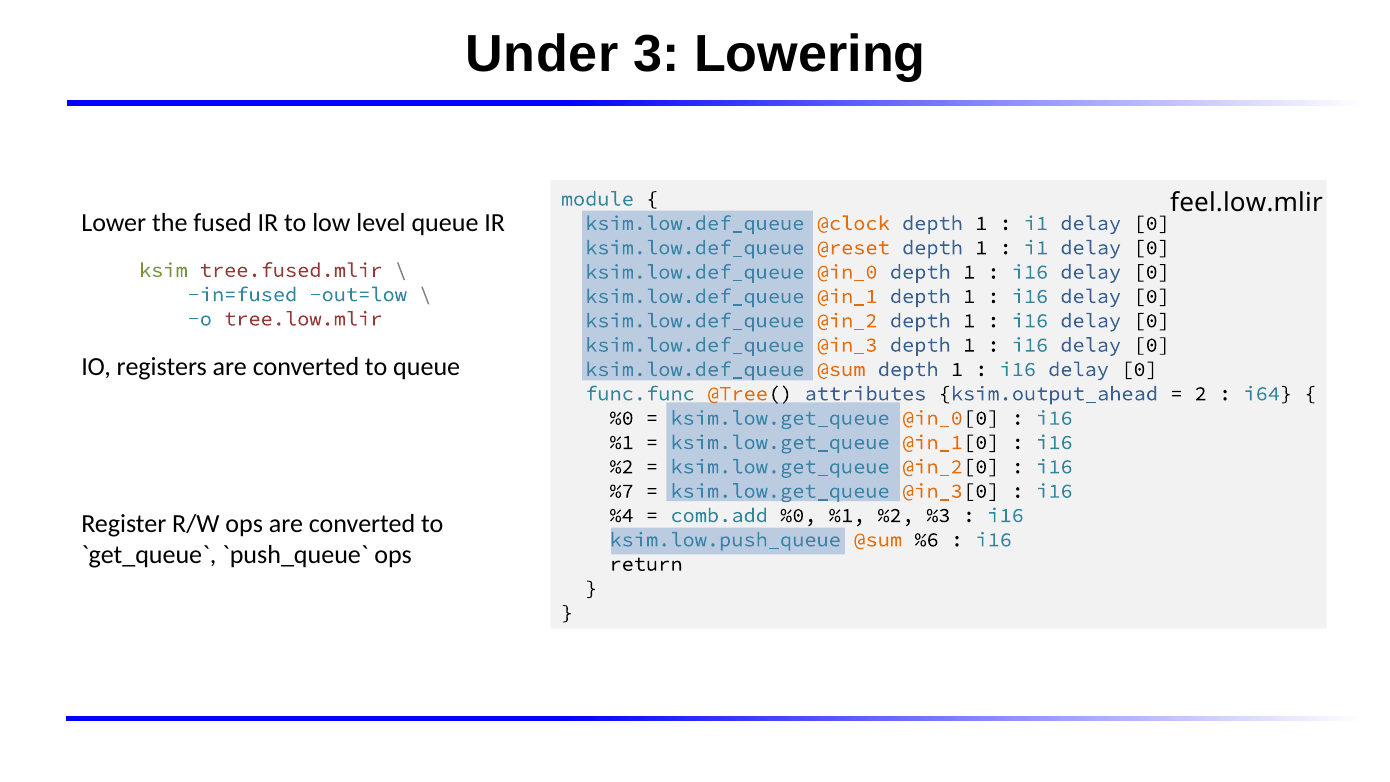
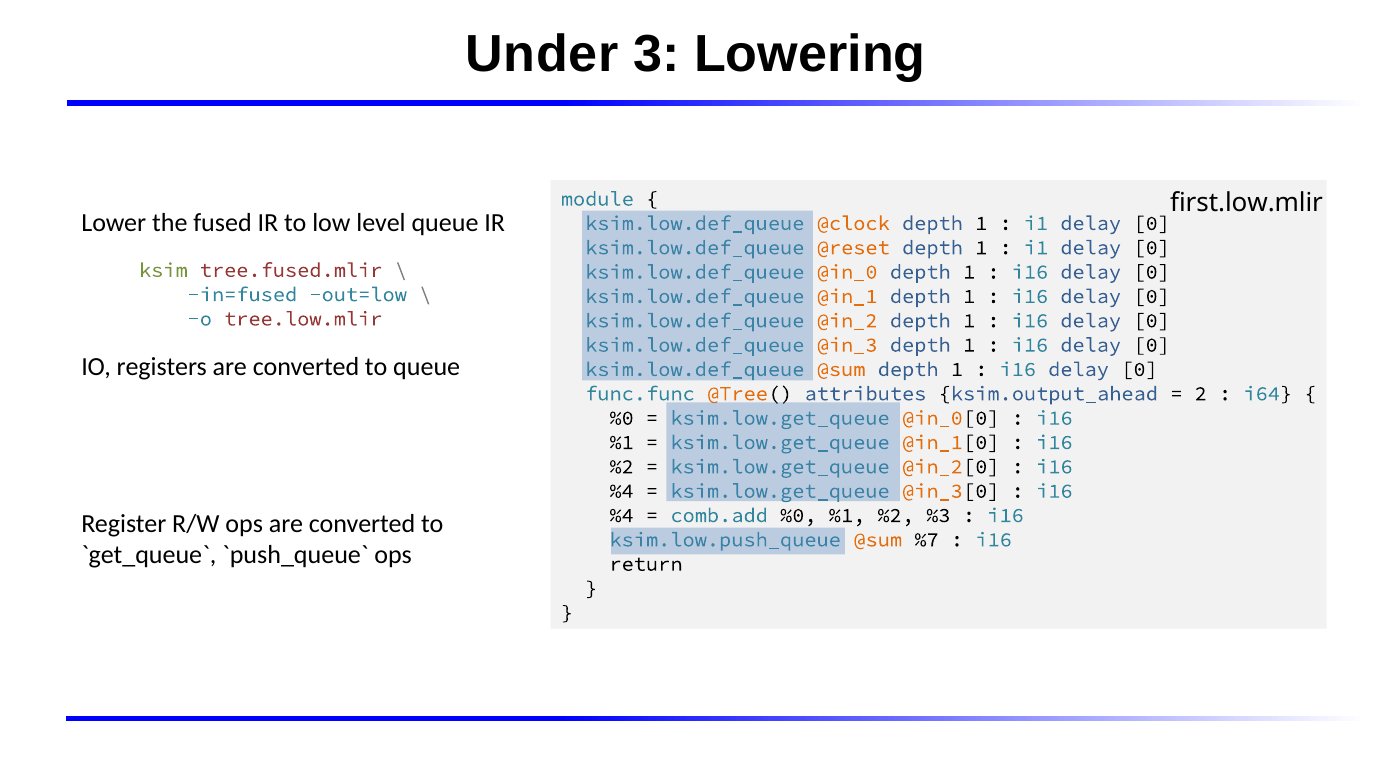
feel.low.mlir: feel.low.mlir -> first.low.mlir (1247, 203)
%7: %7 -> %4 (622, 491)
%6: %6 -> %7 (927, 540)
